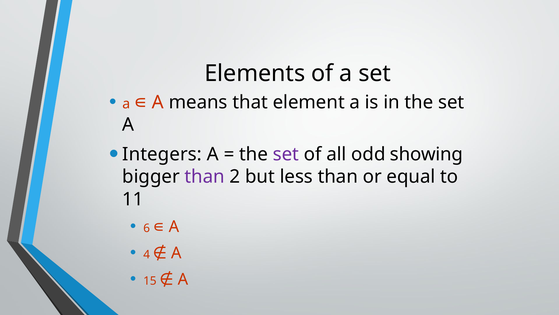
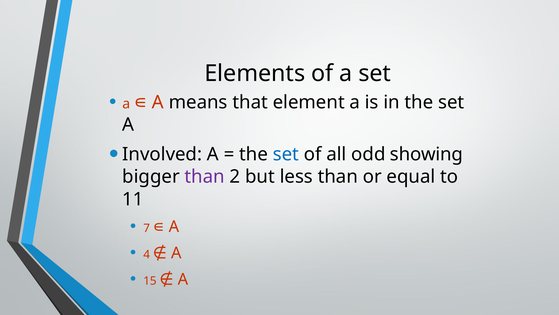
Integers: Integers -> Involved (162, 154)
set colour: purple -> blue (286, 154)
6: 6 -> 7 (147, 228)
